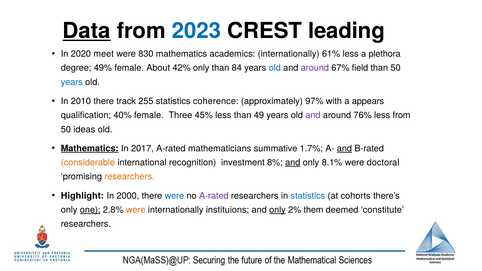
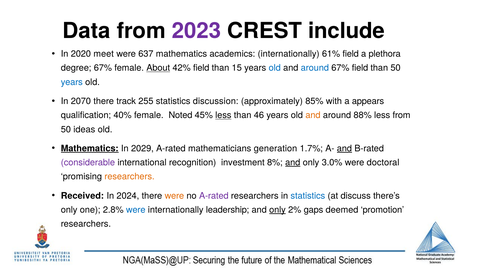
Data underline: present -> none (87, 31)
2023 colour: blue -> purple (196, 31)
leading: leading -> include (346, 31)
830: 830 -> 637 (146, 54)
61% less: less -> field (351, 54)
degree 49%: 49% -> 67% (103, 68)
About underline: none -> present (158, 68)
42% only: only -> field (201, 68)
84: 84 -> 15 (237, 68)
around colour: purple -> blue (315, 68)
2010: 2010 -> 2070 (81, 101)
coherence: coherence -> discussion (216, 101)
97%: 97% -> 85% (314, 101)
Three: Three -> Noted (180, 115)
less underline: none -> present (223, 115)
49: 49 -> 46 (259, 115)
and colour: purple -> orange (313, 115)
76%: 76% -> 88% (363, 115)
2017: 2017 -> 2029 (142, 149)
summative: summative -> generation (275, 149)
considerable colour: orange -> purple (88, 163)
8.1%: 8.1% -> 3.0% (332, 163)
Highlight: Highlight -> Received (82, 196)
2000: 2000 -> 2024 (128, 196)
were colour: blue -> orange (174, 196)
cohorts: cohorts -> discuss (356, 196)
one underline: present -> none (90, 210)
were colour: orange -> blue (136, 210)
instituions: instituions -> leadership (228, 210)
them: them -> gaps (313, 210)
constitute: constitute -> promotion (382, 210)
